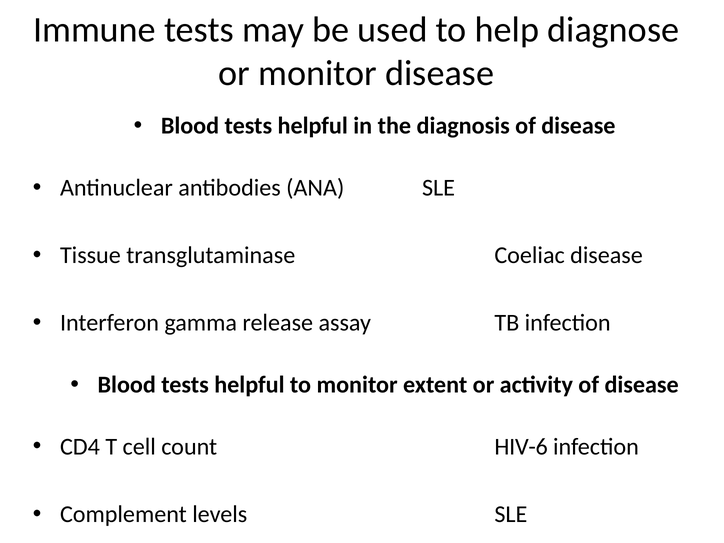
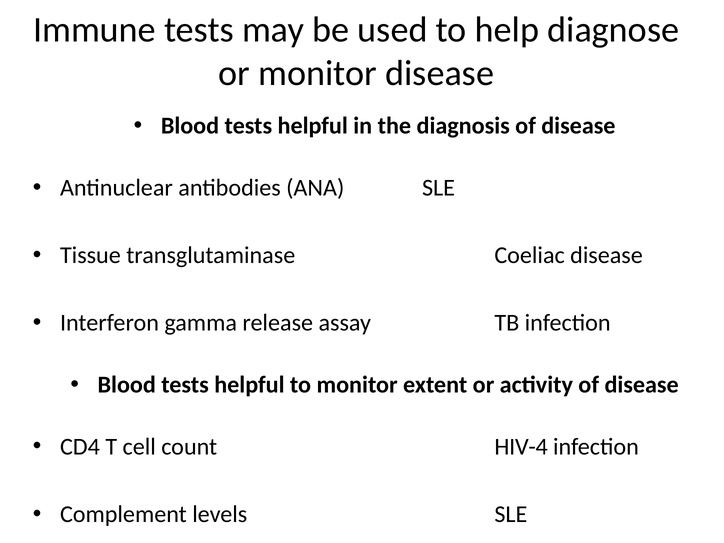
HIV-6: HIV-6 -> HIV-4 (521, 447)
